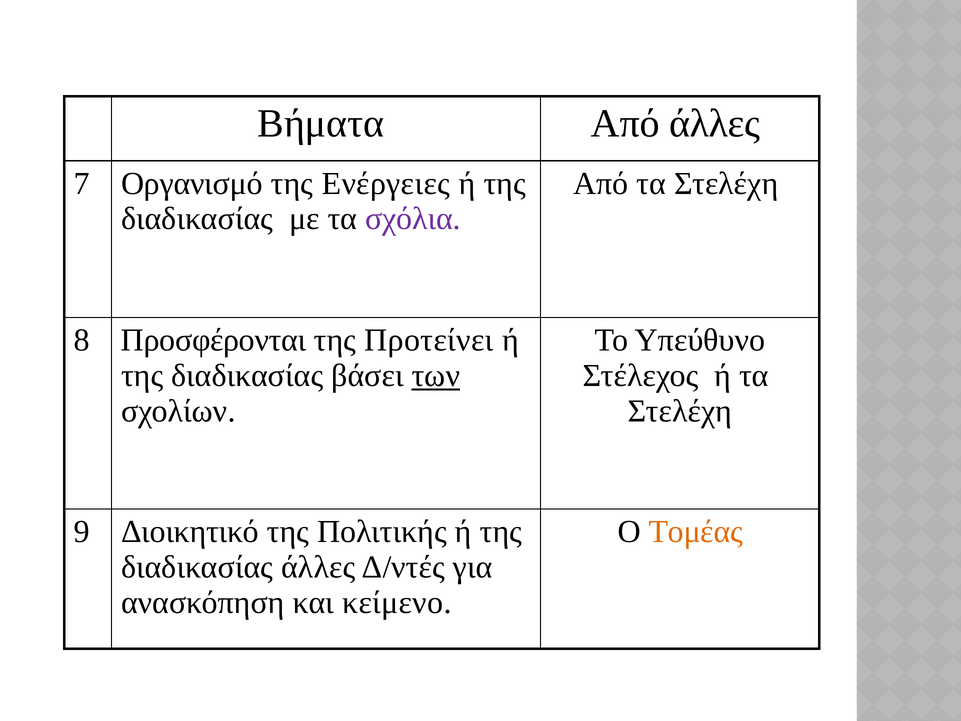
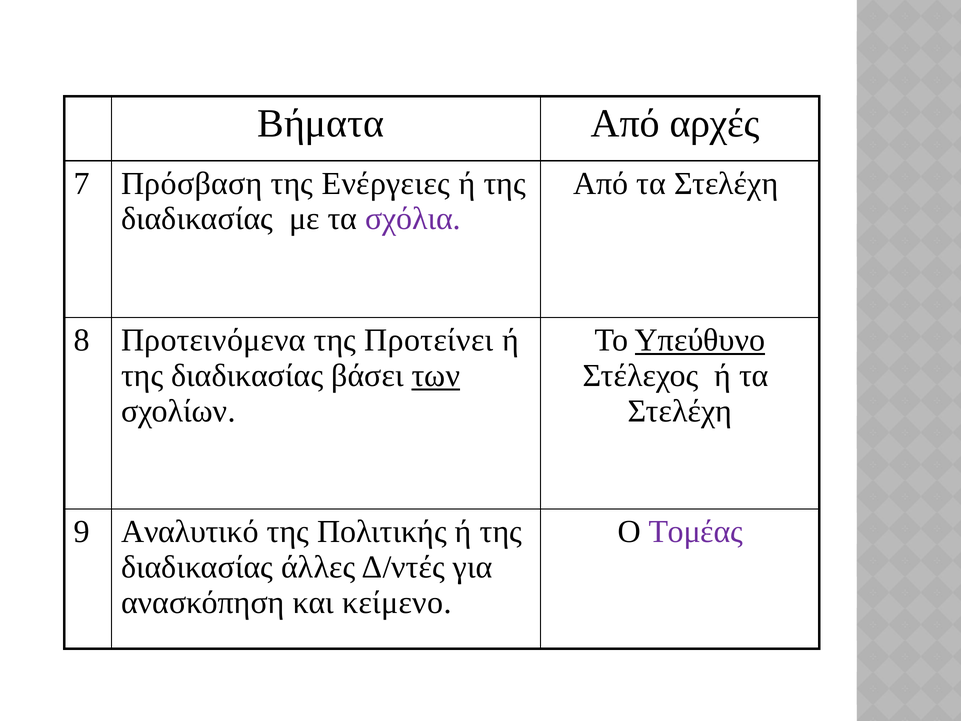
Από άλλες: άλλες -> αρχές (715, 123)
Οργανισμό: Οργανισμό -> Πρόσβαση (192, 183)
Προσφέρονται: Προσφέρονται -> Προτεινόμενα (213, 340)
Υπεύθυνο underline: none -> present (700, 340)
Διοικητικό: Διοικητικό -> Αναλυτικό (190, 532)
Τομέας colour: orange -> purple (696, 532)
